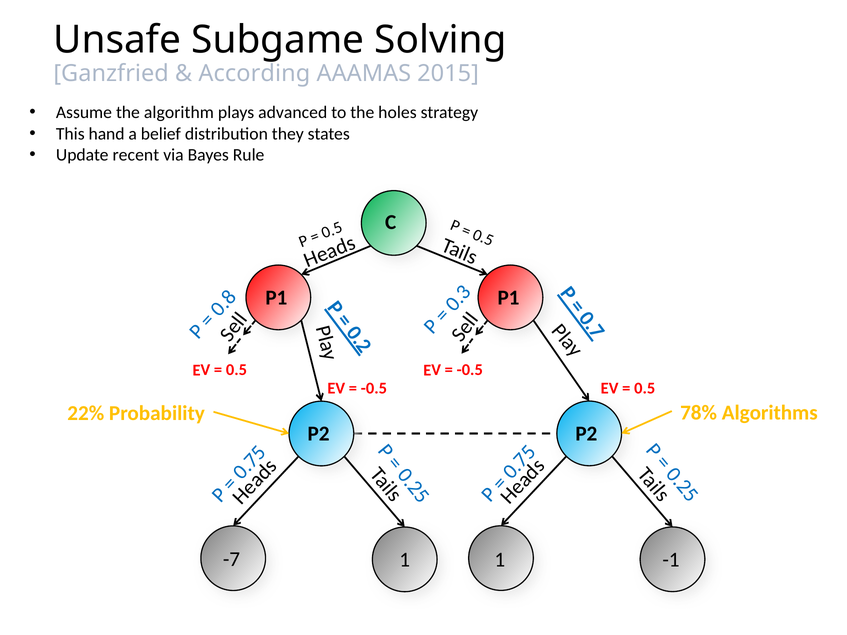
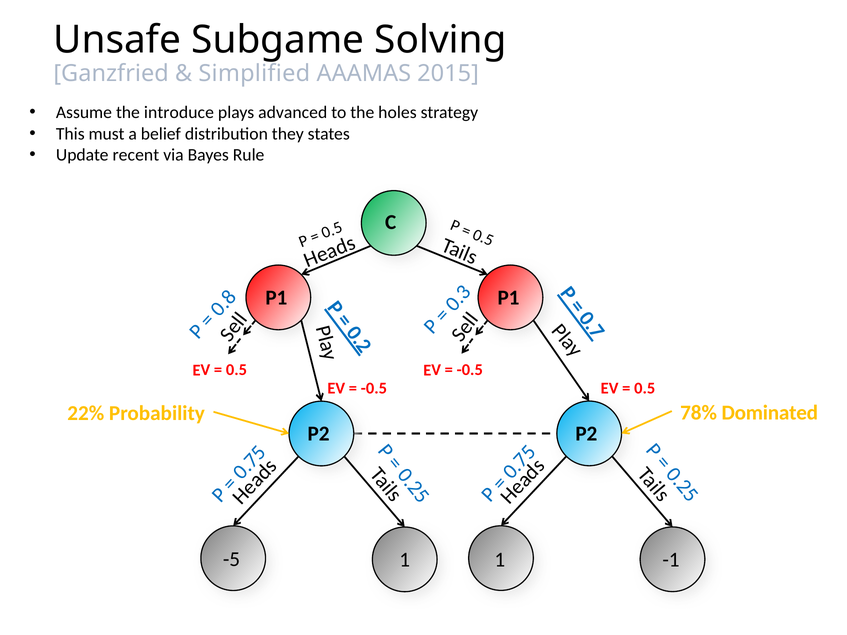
According: According -> Simplified (254, 74)
algorithm: algorithm -> introduce (179, 113)
hand: hand -> must (107, 134)
Algorithms: Algorithms -> Dominated (770, 413)
-7: -7 -> -5 (231, 559)
